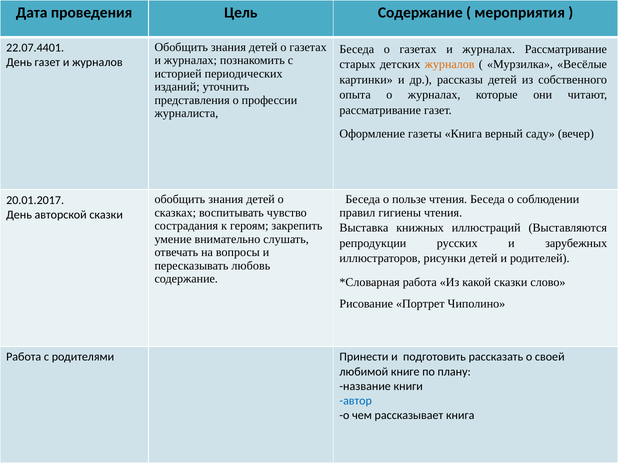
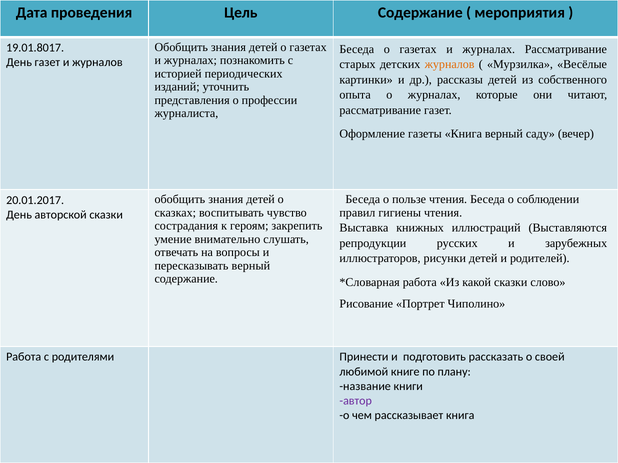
22.07.4401: 22.07.4401 -> 19.01.8017 (35, 48)
пересказывать любовь: любовь -> верный (251, 266)
автор colour: blue -> purple (356, 401)
